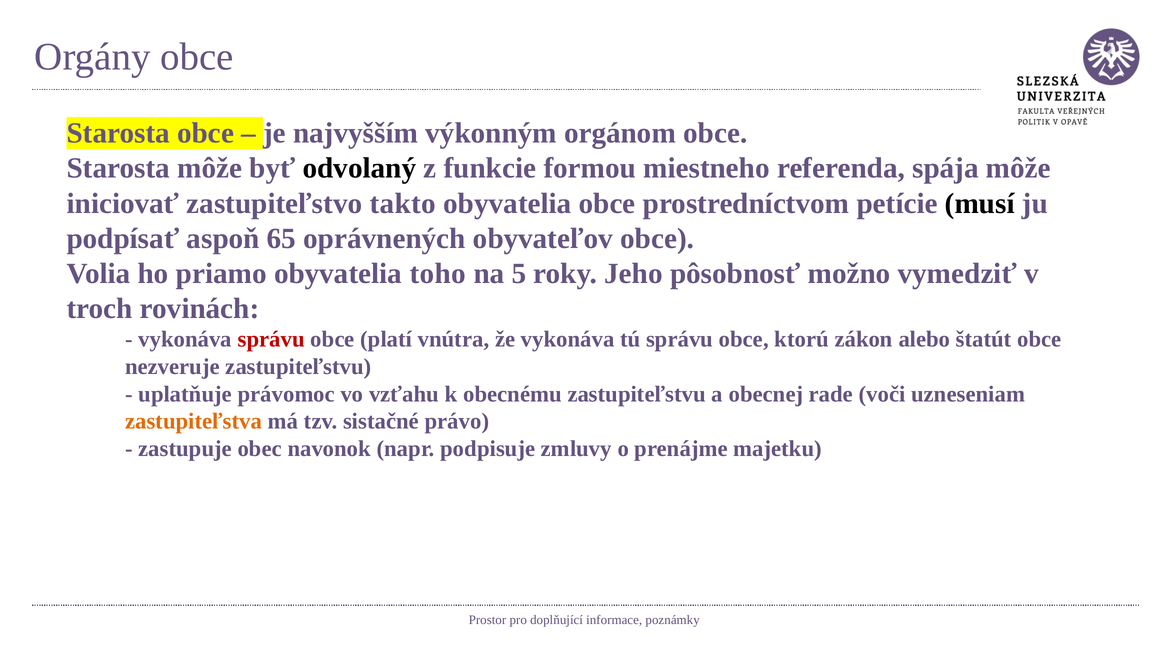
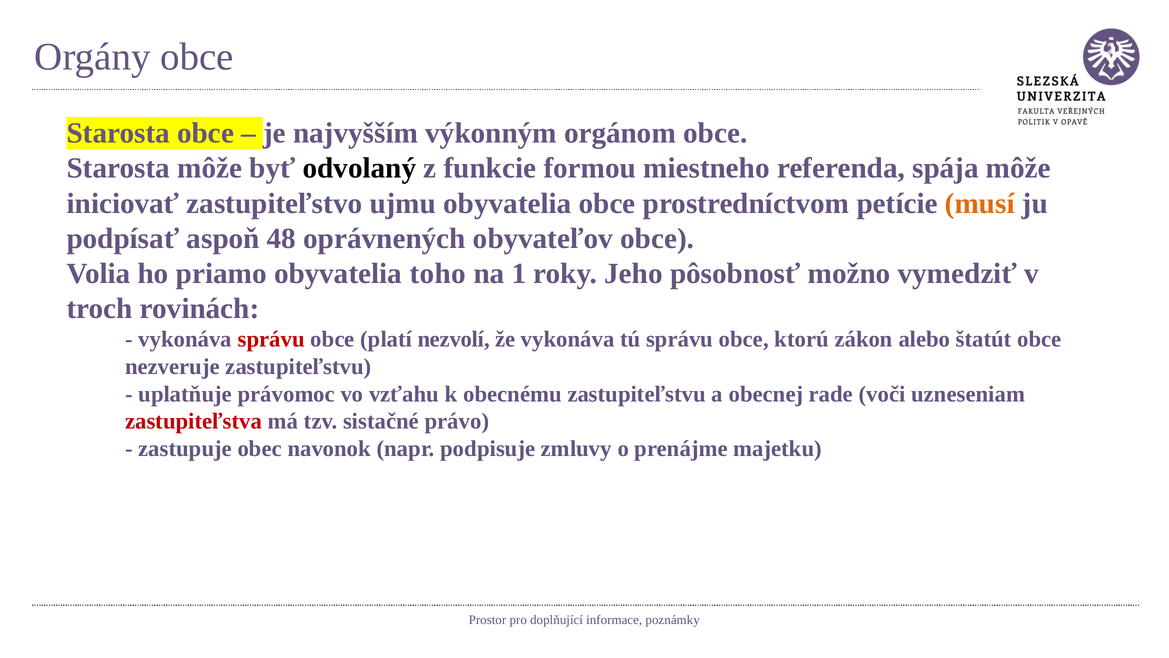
takto: takto -> ujmu (403, 203)
musí colour: black -> orange (980, 203)
65: 65 -> 48 (281, 238)
5: 5 -> 1 (519, 273)
vnútra: vnútra -> nezvolí (454, 339)
zastupiteľstva colour: orange -> red (194, 421)
